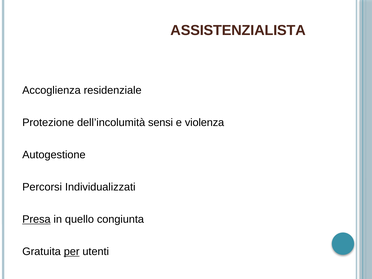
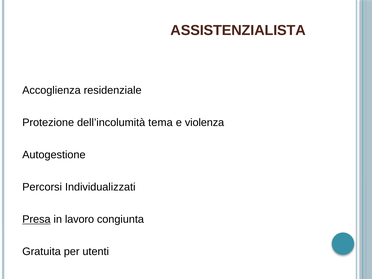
sensi: sensi -> tema (160, 123)
quello: quello -> lavoro (80, 219)
per underline: present -> none (72, 252)
